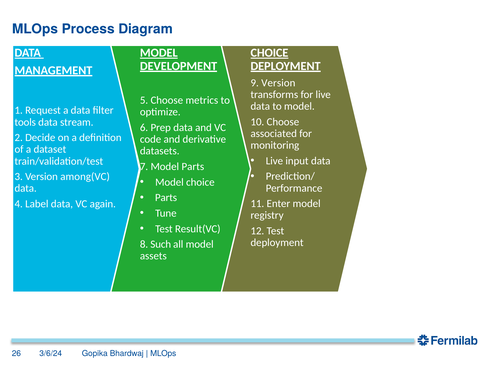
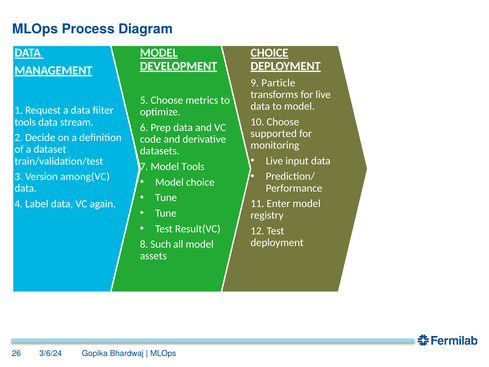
9 Version: Version -> Particle (278, 83)
associated: associated -> supported (274, 133)
Model Parts: Parts -> Tools (193, 166)
Parts: Parts -> Tune (166, 198)
